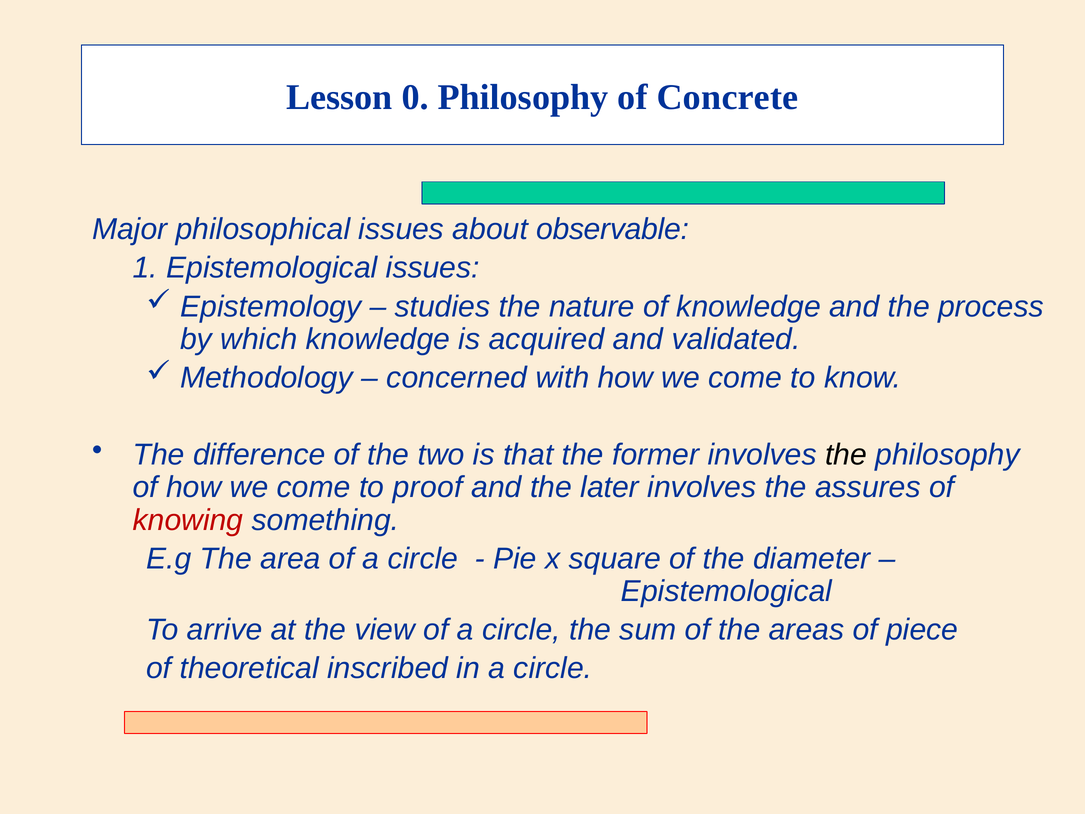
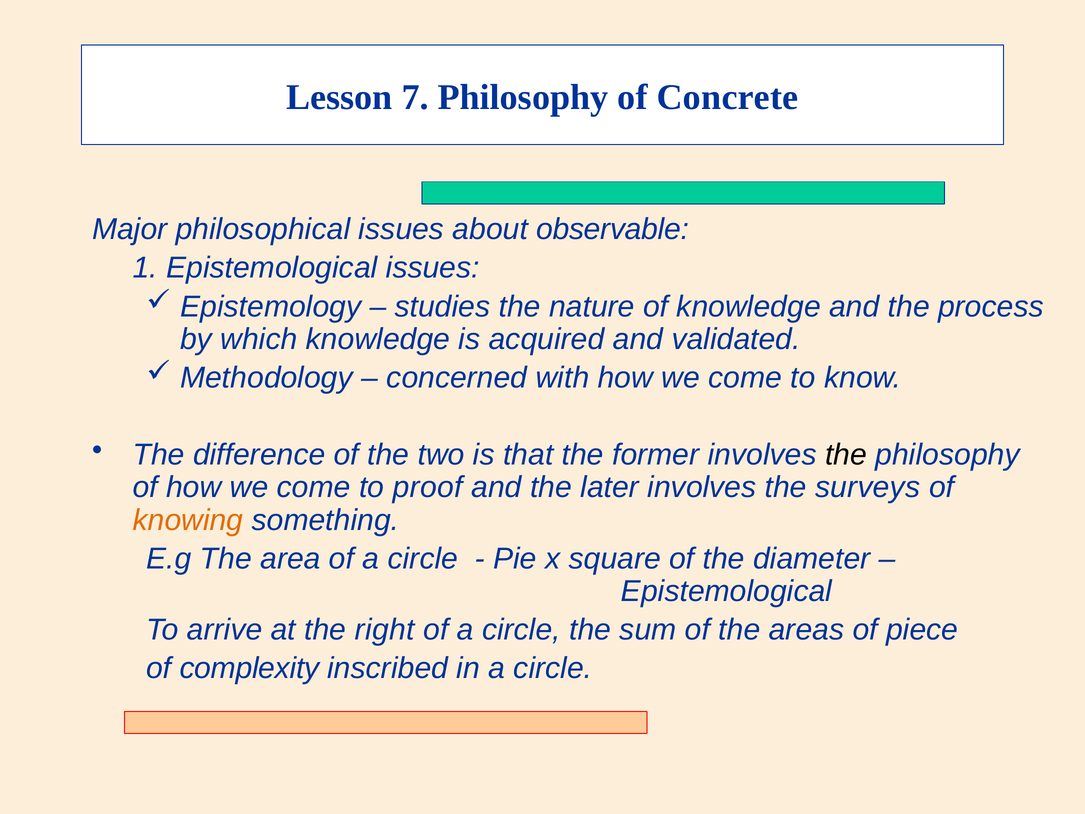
0: 0 -> 7 (415, 97)
assures: assures -> surveys (868, 487)
knowing colour: red -> orange (188, 520)
view: view -> right (385, 630)
theoretical: theoretical -> complexity (249, 668)
